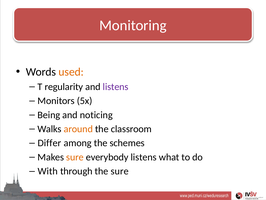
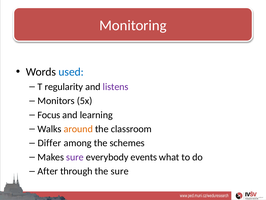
used colour: orange -> blue (71, 72)
Being: Being -> Focus (49, 115)
noticing: noticing -> learning (96, 115)
sure colour: orange -> purple (75, 157)
everybody listens: listens -> events (144, 157)
With: With -> After (48, 171)
